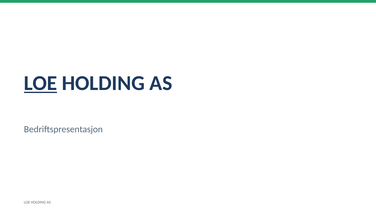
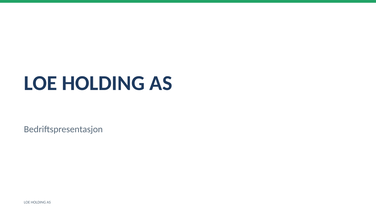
LOE underline: present -> none (41, 83)
